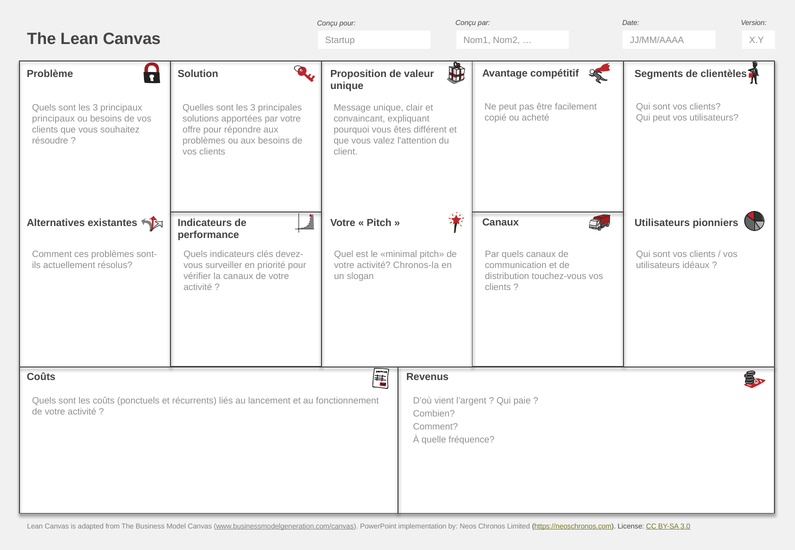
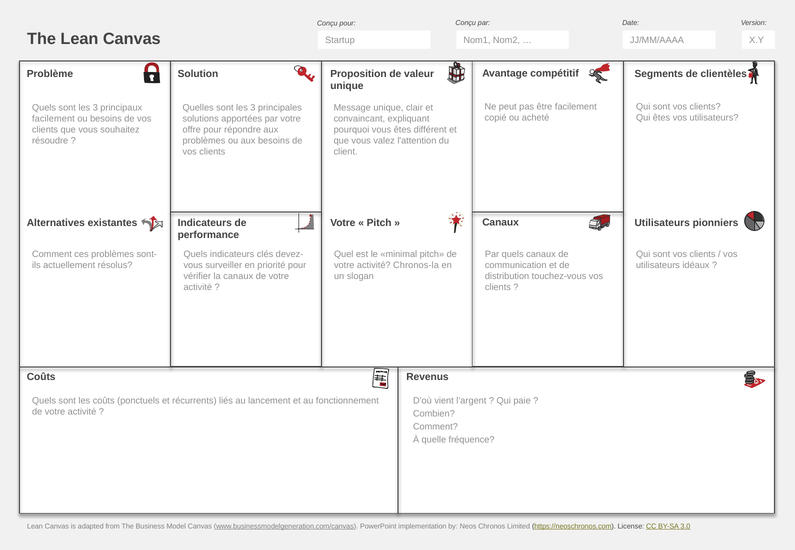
Qui peut: peut -> êtes (662, 118)
principaux: principaux -> facilement (53, 119)
